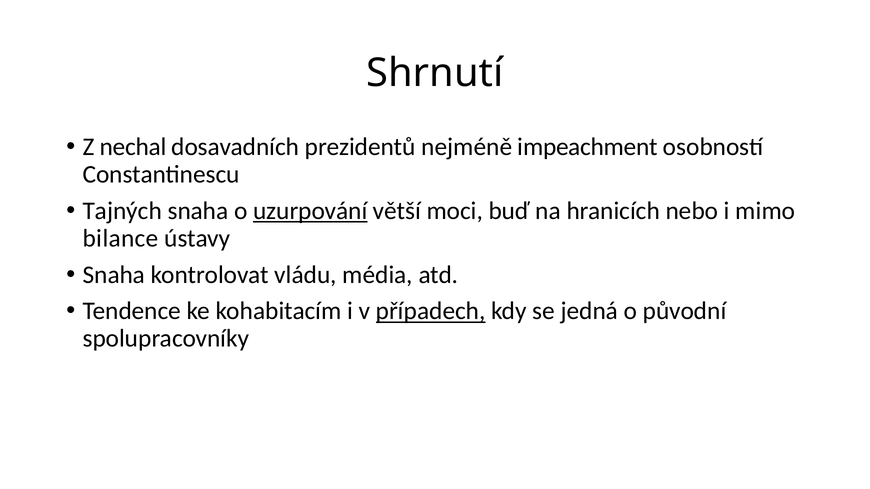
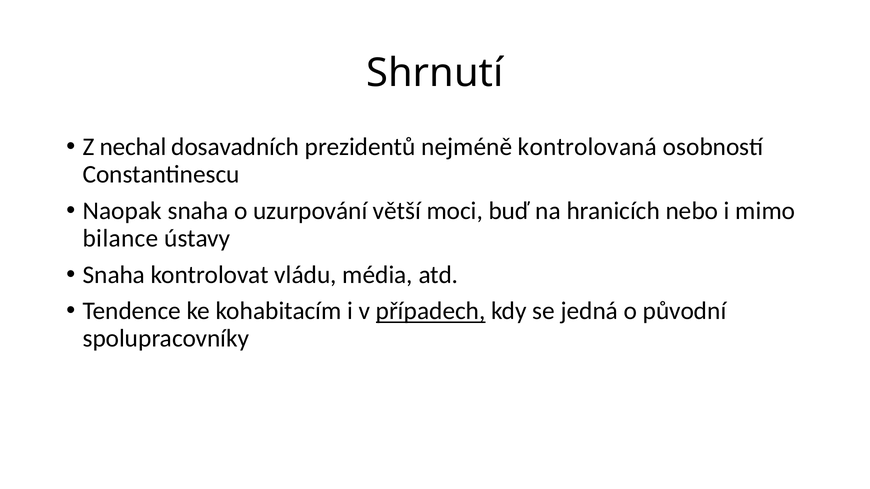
impeachment: impeachment -> kontrolovaná (587, 147)
Tajných: Tajných -> Naopak (122, 211)
uzurpování underline: present -> none (310, 211)
